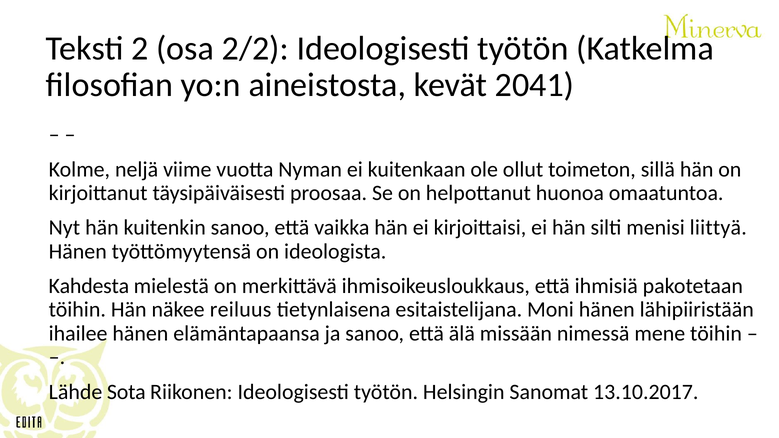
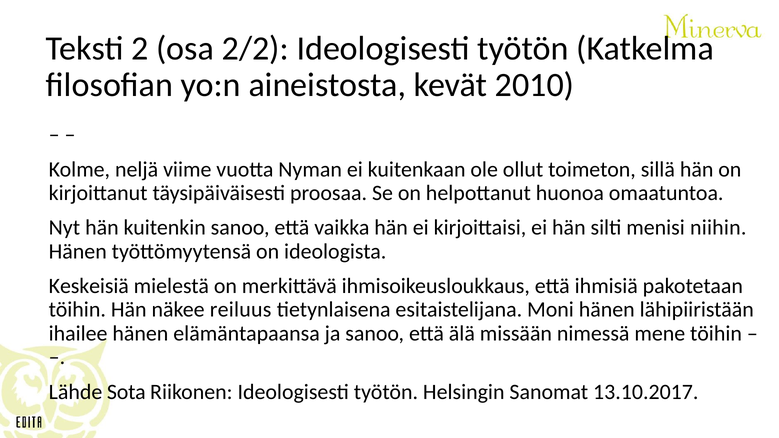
2041: 2041 -> 2010 (535, 85)
liittyä: liittyä -> niihin (718, 228)
Kahdesta: Kahdesta -> Keskeisiä (89, 286)
